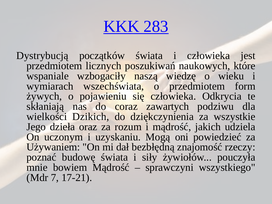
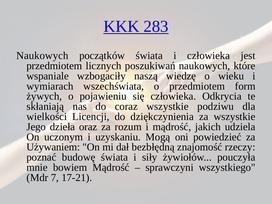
Dystrybucją: Dystrybucją -> Naukowych (42, 56)
coraz zawartych: zawartych -> wszystkie (168, 106)
Dzikich: Dzikich -> Licencji (91, 117)
